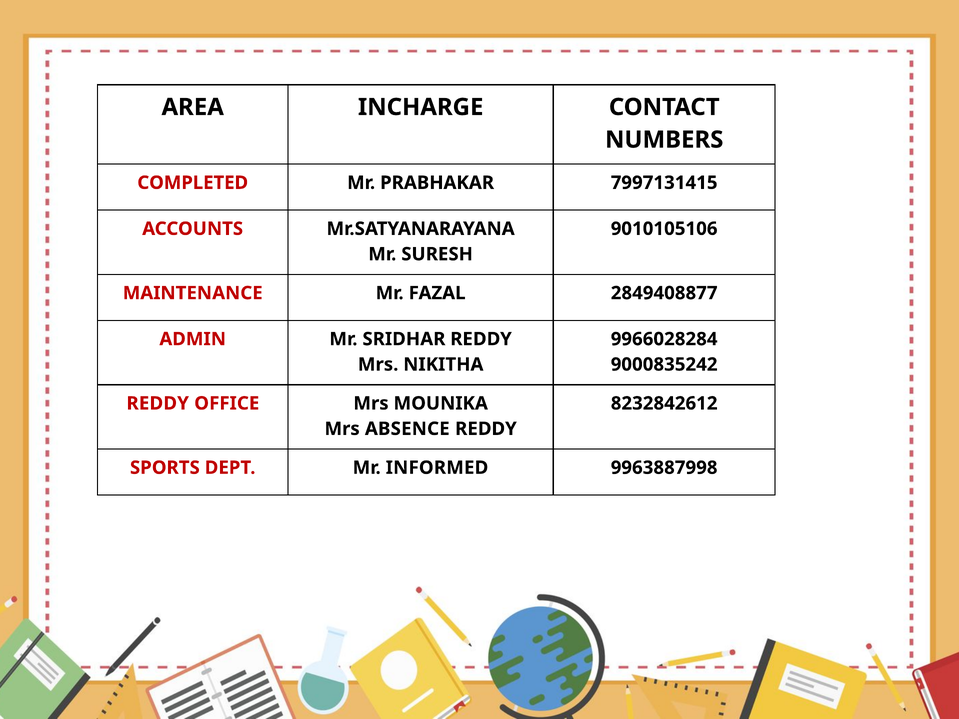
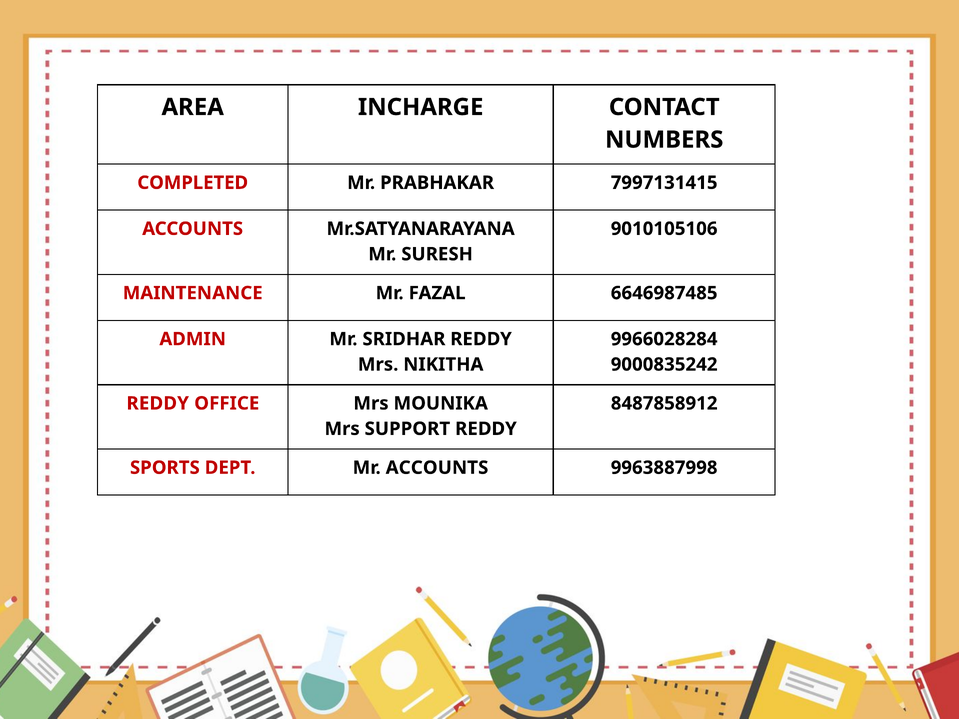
2849408877: 2849408877 -> 6646987485 (664, 293)
8232842612: 8232842612 -> 8487858912 (664, 404)
ABSENCE: ABSENCE -> SUPPORT (407, 429)
Mr INFORMED: INFORMED -> ACCOUNTS (437, 468)
